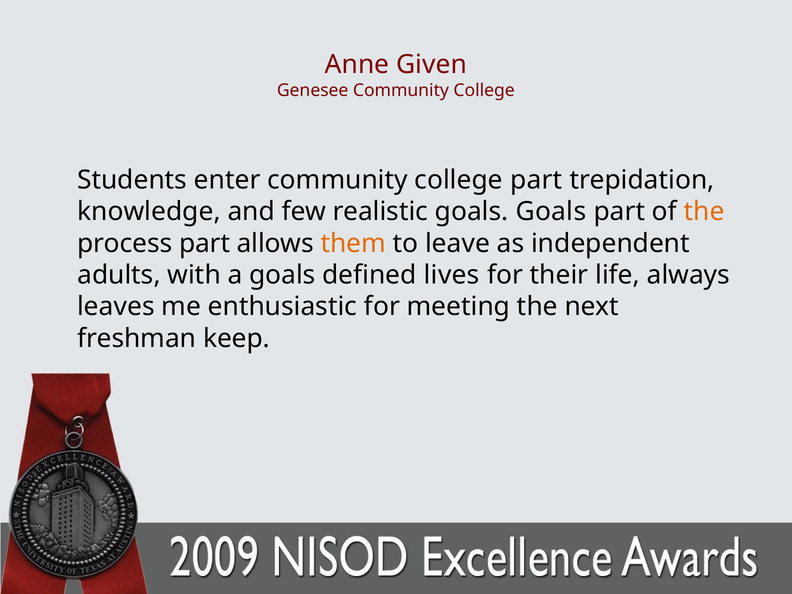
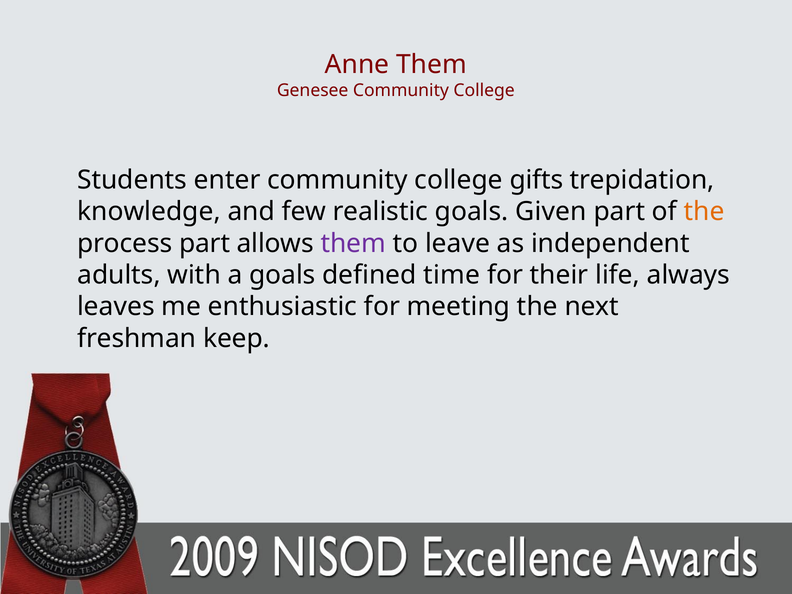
Anne Given: Given -> Them (431, 65)
college part: part -> gifts (536, 180)
goals Goals: Goals -> Given (551, 212)
them colour: orange -> purple (353, 243)
lives: lives -> time (452, 275)
